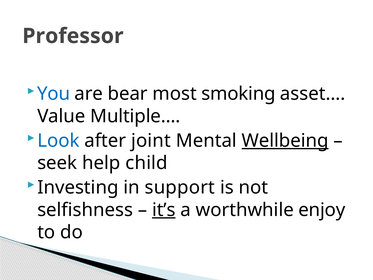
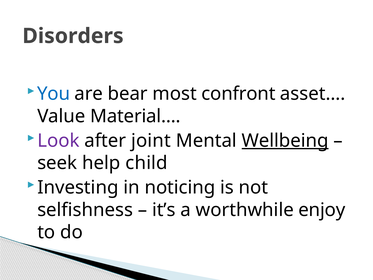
Professor: Professor -> Disorders (73, 36)
smoking: smoking -> confront (238, 94)
Multiple…: Multiple… -> Material… (135, 116)
Look colour: blue -> purple (58, 140)
support: support -> noticing (180, 187)
it’s underline: present -> none (164, 210)
